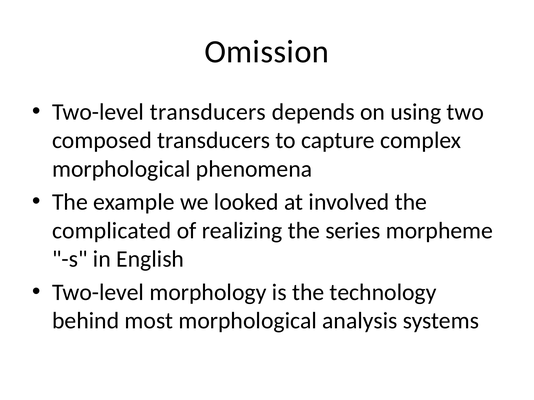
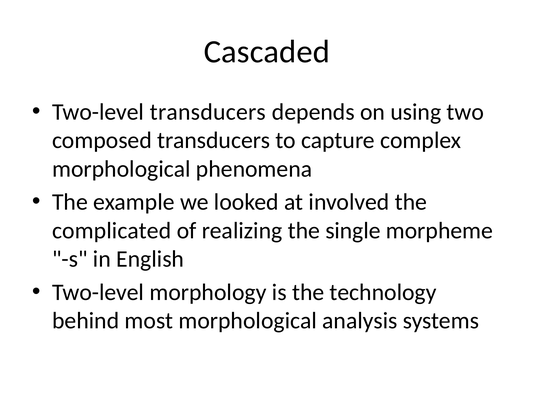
Omission: Omission -> Cascaded (267, 52)
series: series -> single (353, 231)
